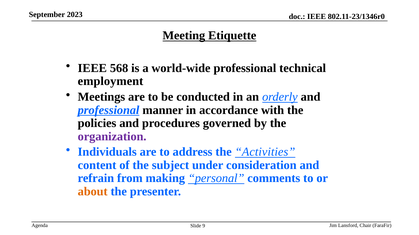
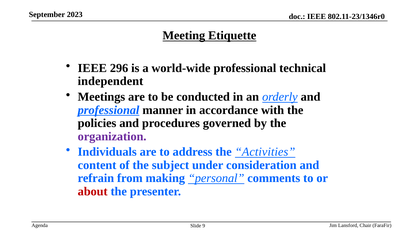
568: 568 -> 296 (119, 68)
employment: employment -> independent (111, 81)
about colour: orange -> red (93, 192)
